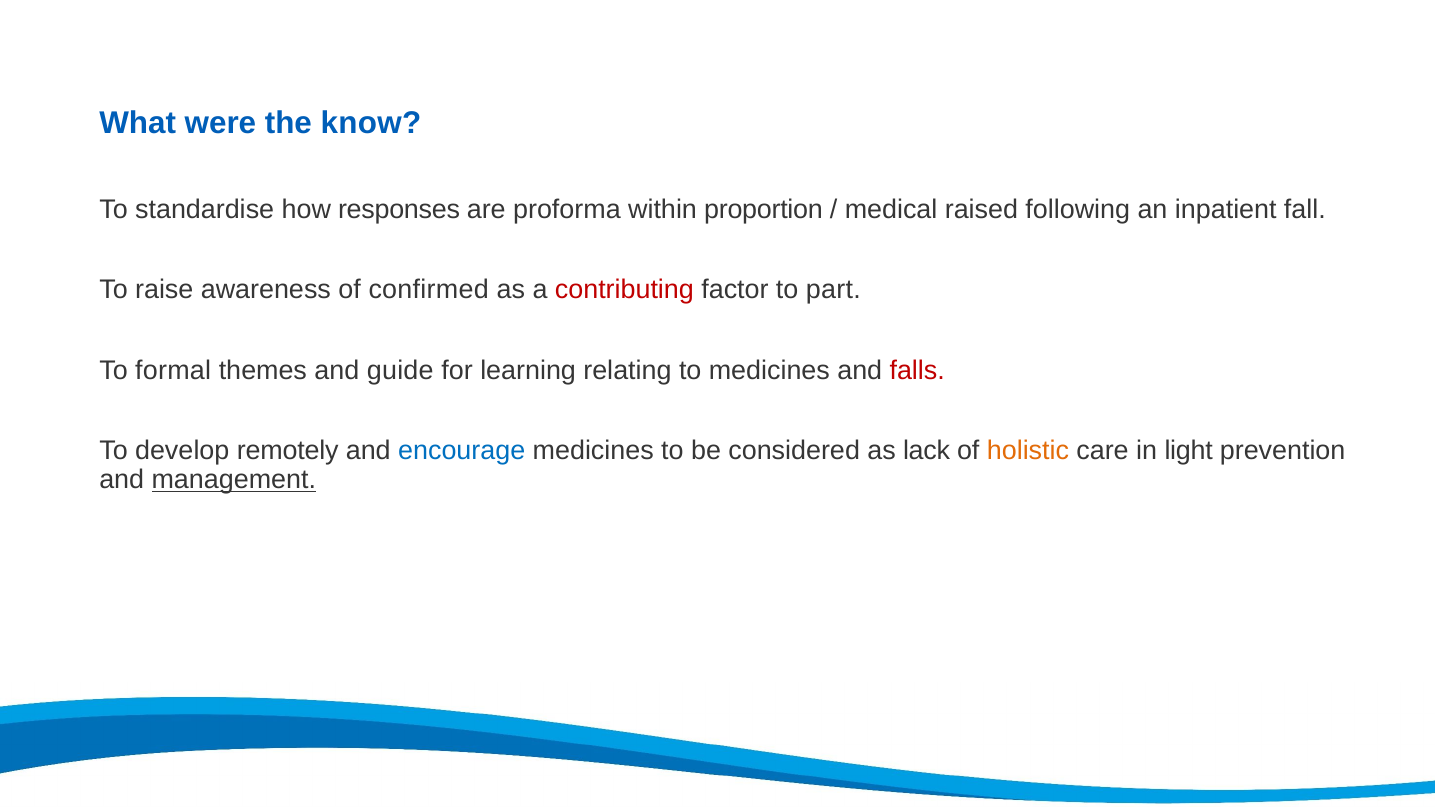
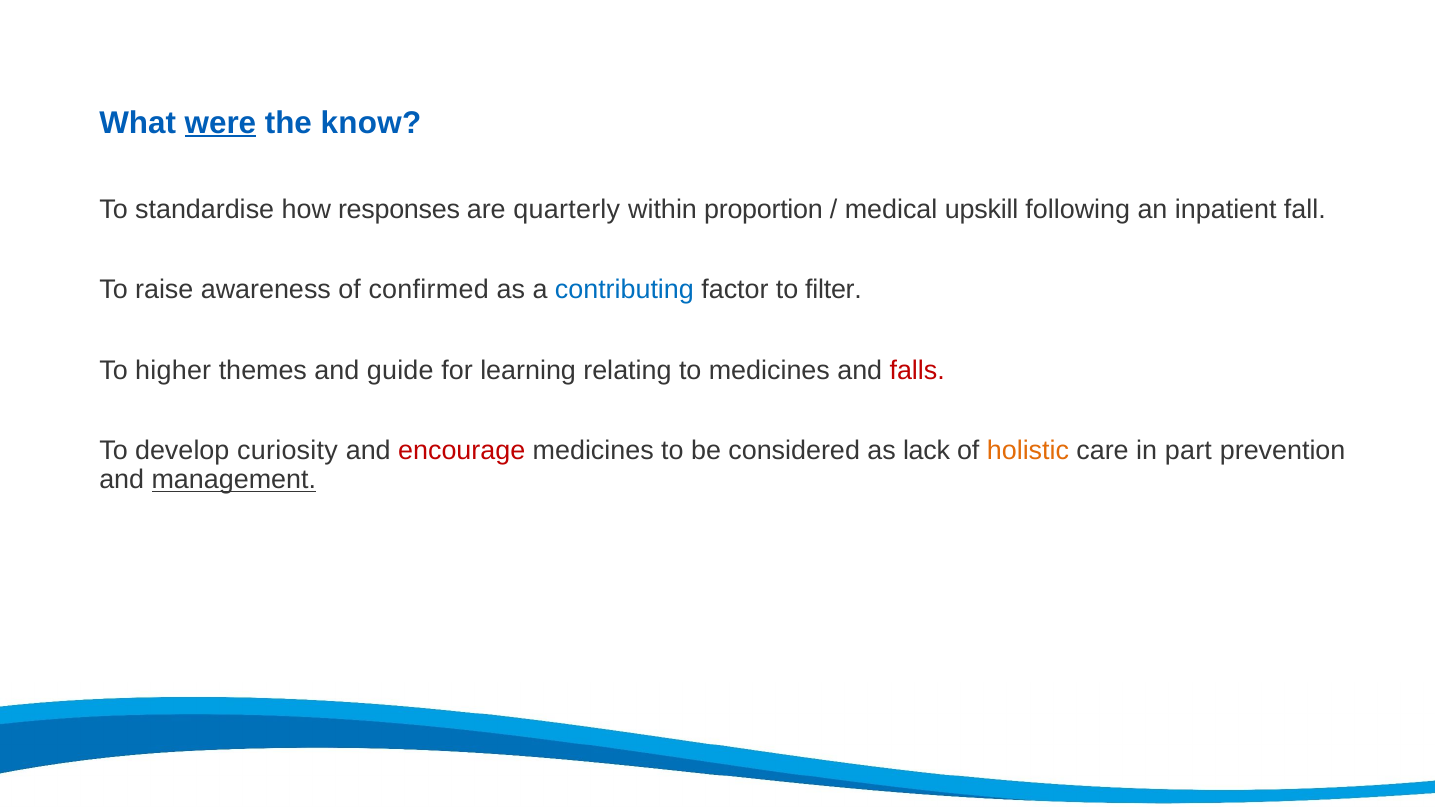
were underline: none -> present (220, 123)
proforma: proforma -> quarterly (567, 209)
raised: raised -> upskill (982, 209)
contributing colour: red -> blue (624, 290)
part: part -> filter (834, 290)
formal: formal -> higher (173, 370)
remotely: remotely -> curiosity (287, 451)
encourage colour: blue -> red (462, 451)
light: light -> part (1188, 451)
